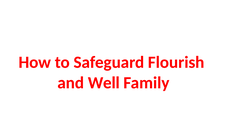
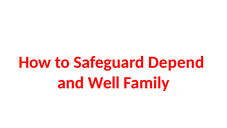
Flourish: Flourish -> Depend (176, 62)
